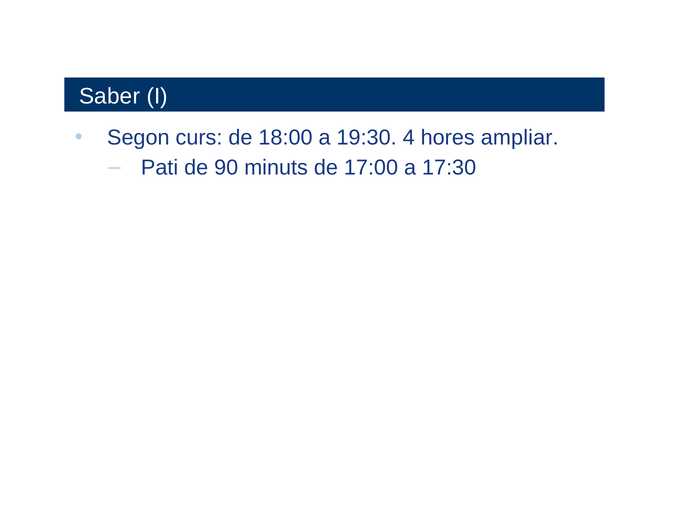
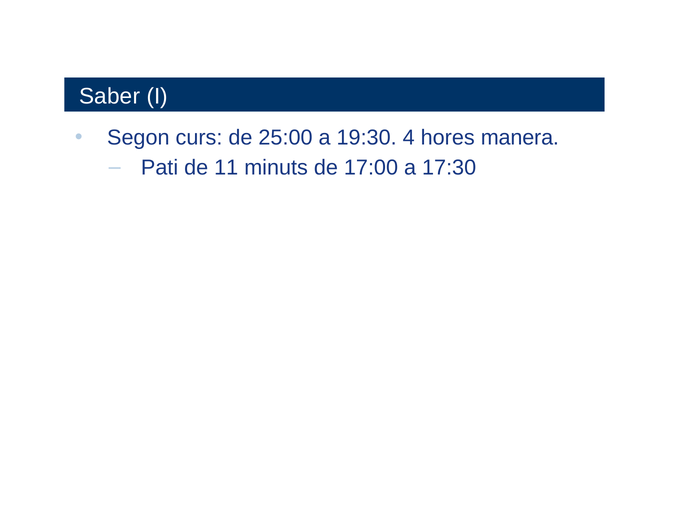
18:00: 18:00 -> 25:00 (286, 138)
ampliar: ampliar -> manera (520, 138)
90: 90 -> 11 (226, 168)
